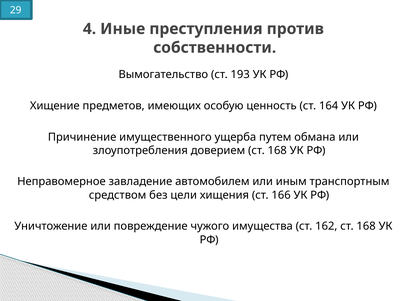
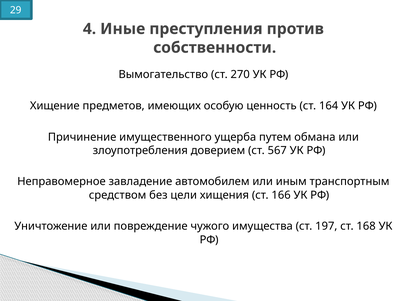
193: 193 -> 270 (240, 75)
доверием ст 168: 168 -> 567 (277, 151)
162: 162 -> 197 (326, 227)
